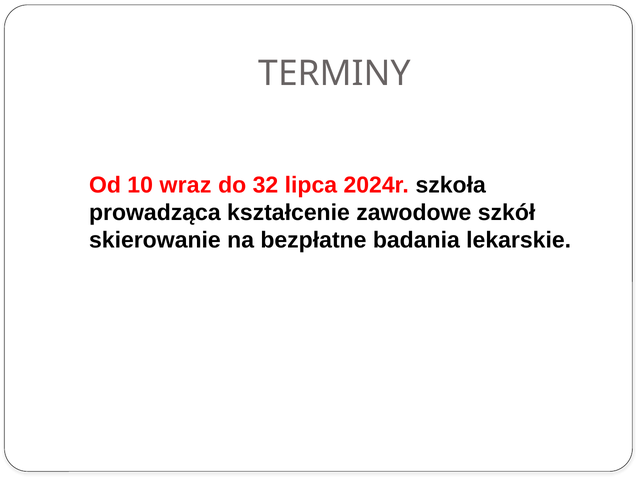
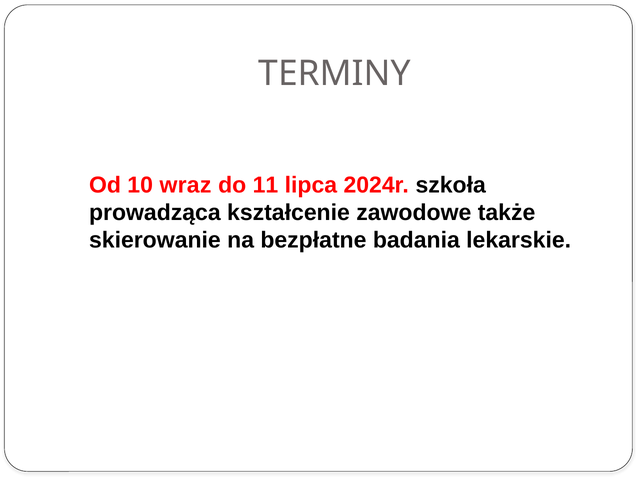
32: 32 -> 11 (265, 185)
szkół: szkół -> także (507, 212)
